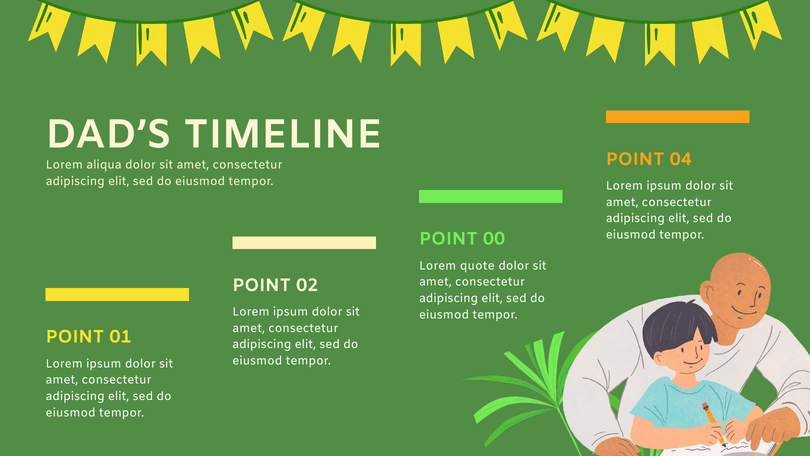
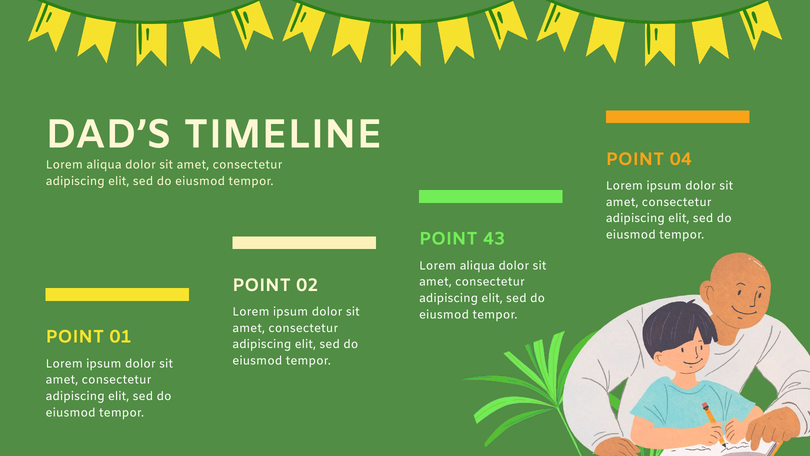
00: 00 -> 43 (494, 239)
quote: quote -> aliqua (477, 266)
